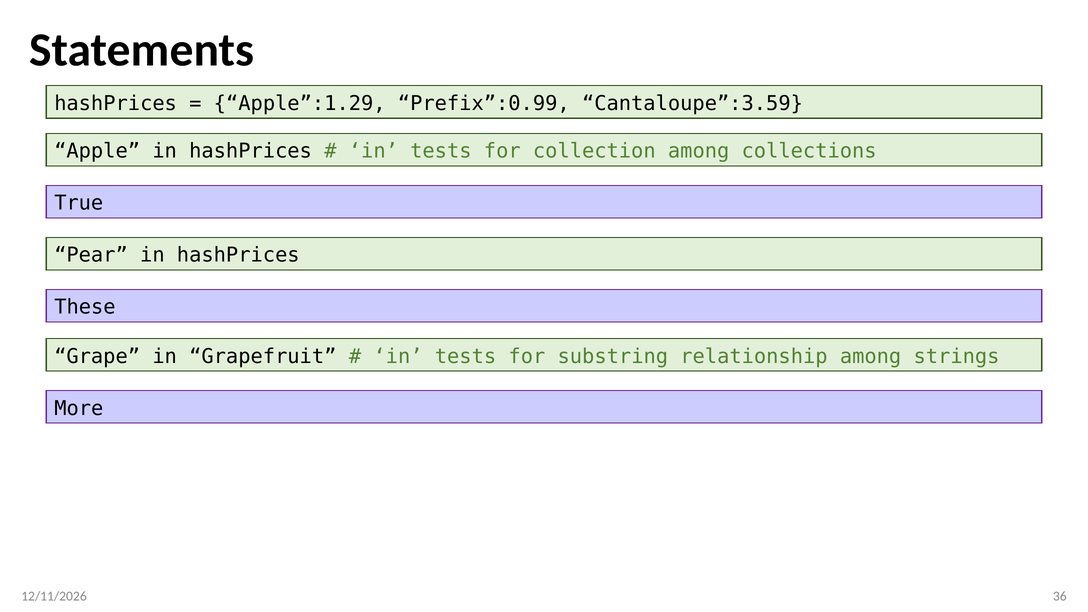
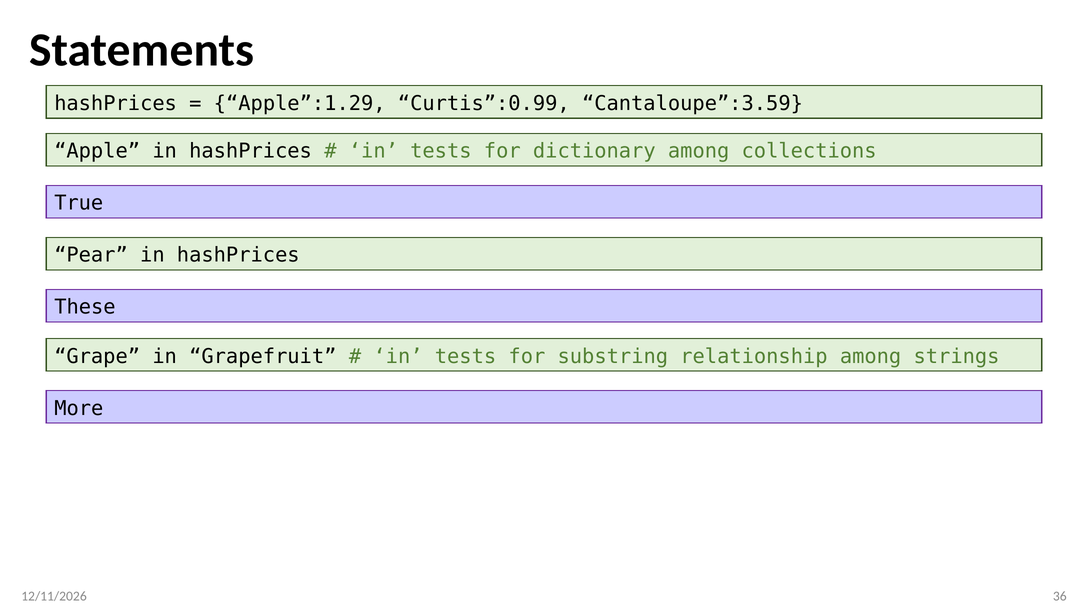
Prefix”:0.99: Prefix”:0.99 -> Curtis”:0.99 (484, 103)
collection: collection -> dictionary (594, 151)
